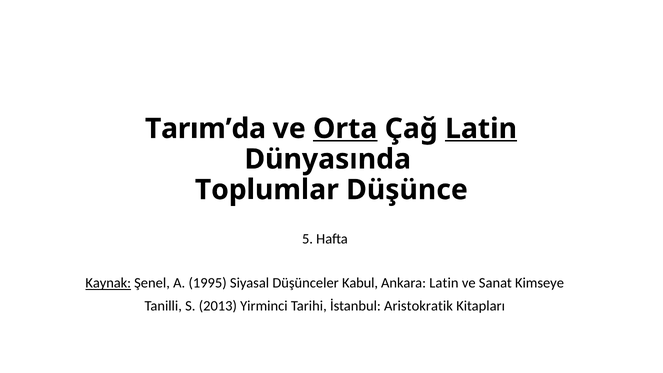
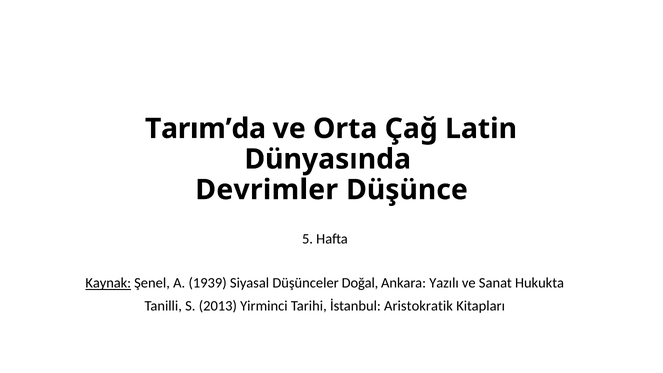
Orta underline: present -> none (345, 129)
Latin underline: present -> none (481, 129)
Toplumlar: Toplumlar -> Devrimler (267, 190)
1995: 1995 -> 1939 (208, 283)
Kabul: Kabul -> Doğal (360, 283)
Ankara Latin: Latin -> Yazılı (444, 283)
Kimseye: Kimseye -> Hukukta (540, 283)
